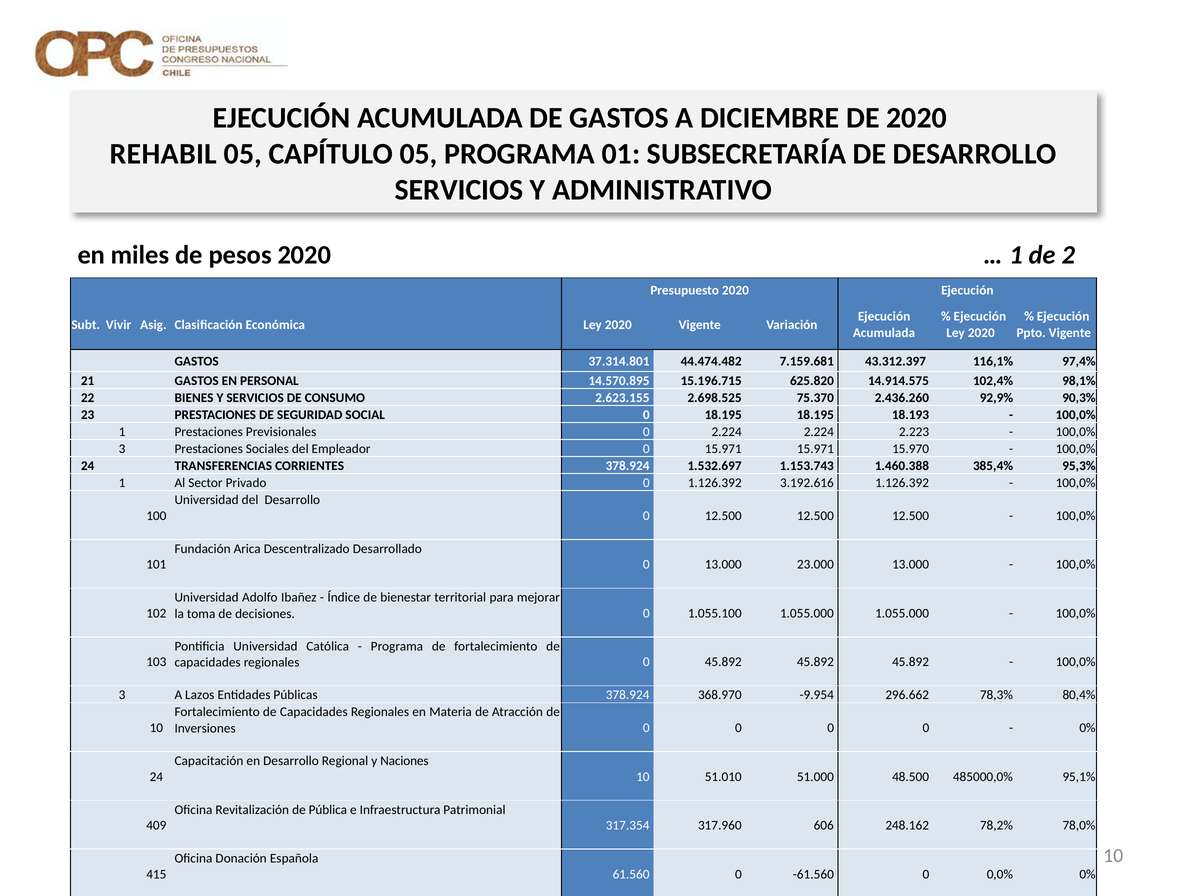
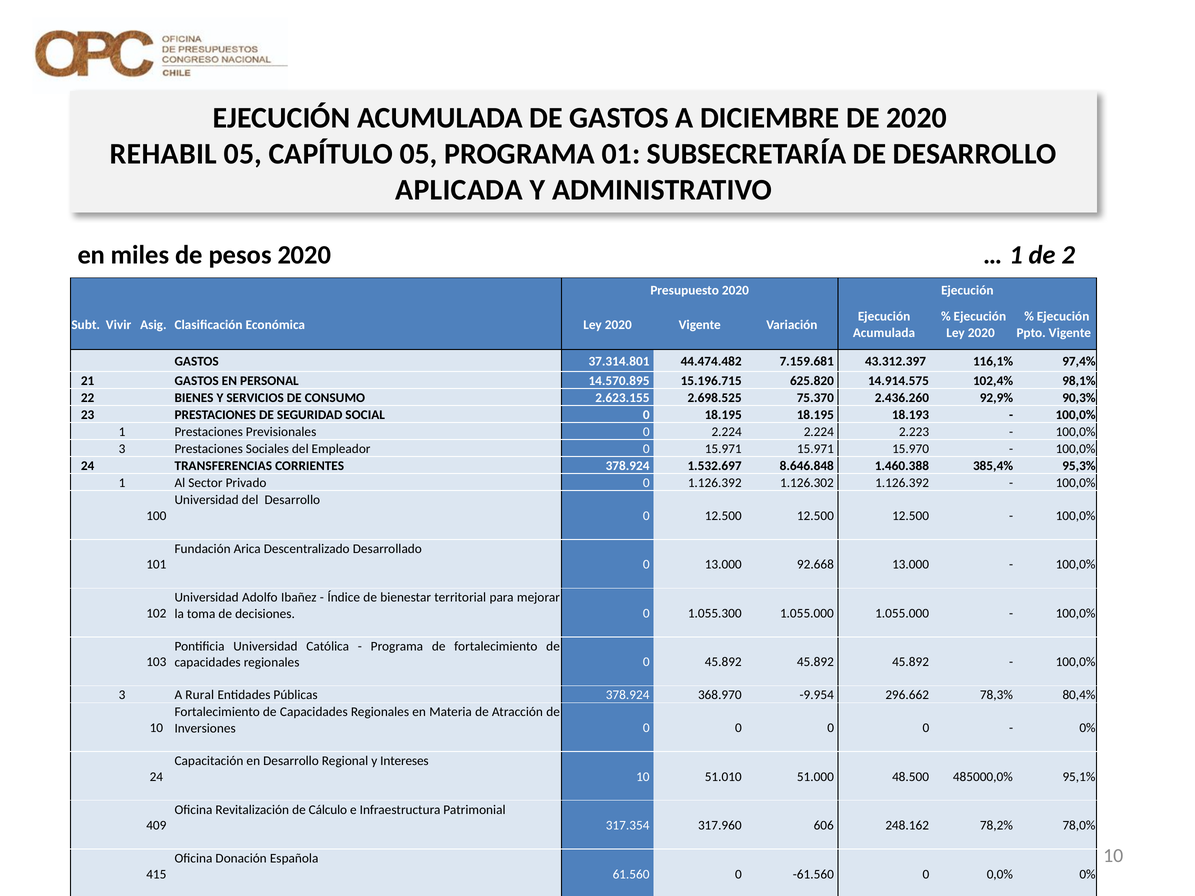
SERVICIOS: SERVICIOS -> APLICADA (459, 190)
1.153.743: 1.153.743 -> 8.646.848 (807, 466)
3.192.616: 3.192.616 -> 1.126.302 (807, 483)
23.000: 23.000 -> 92.668 (815, 565)
1.055.100: 1.055.100 -> 1.055.300 (715, 613)
Lazos: Lazos -> Rural (200, 695)
Naciones: Naciones -> Intereses (404, 761)
de Pública: Pública -> Cálculo (328, 810)
